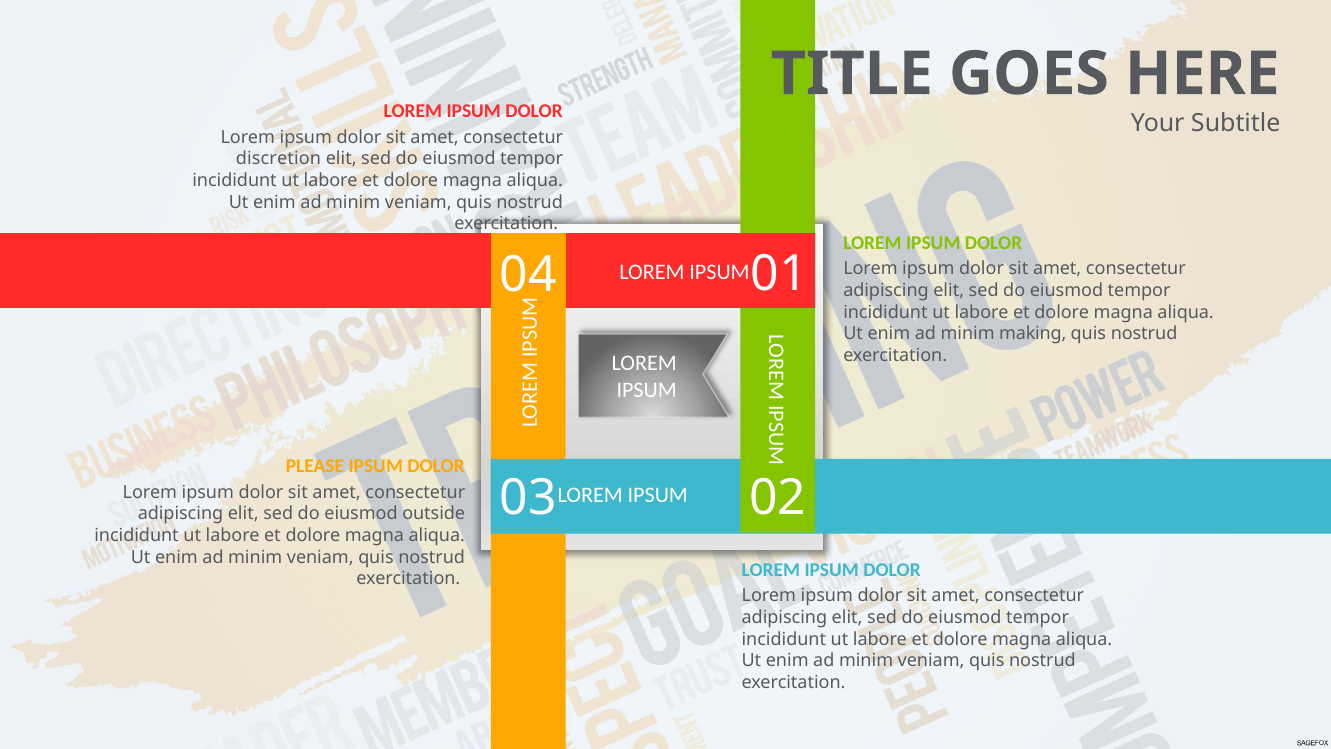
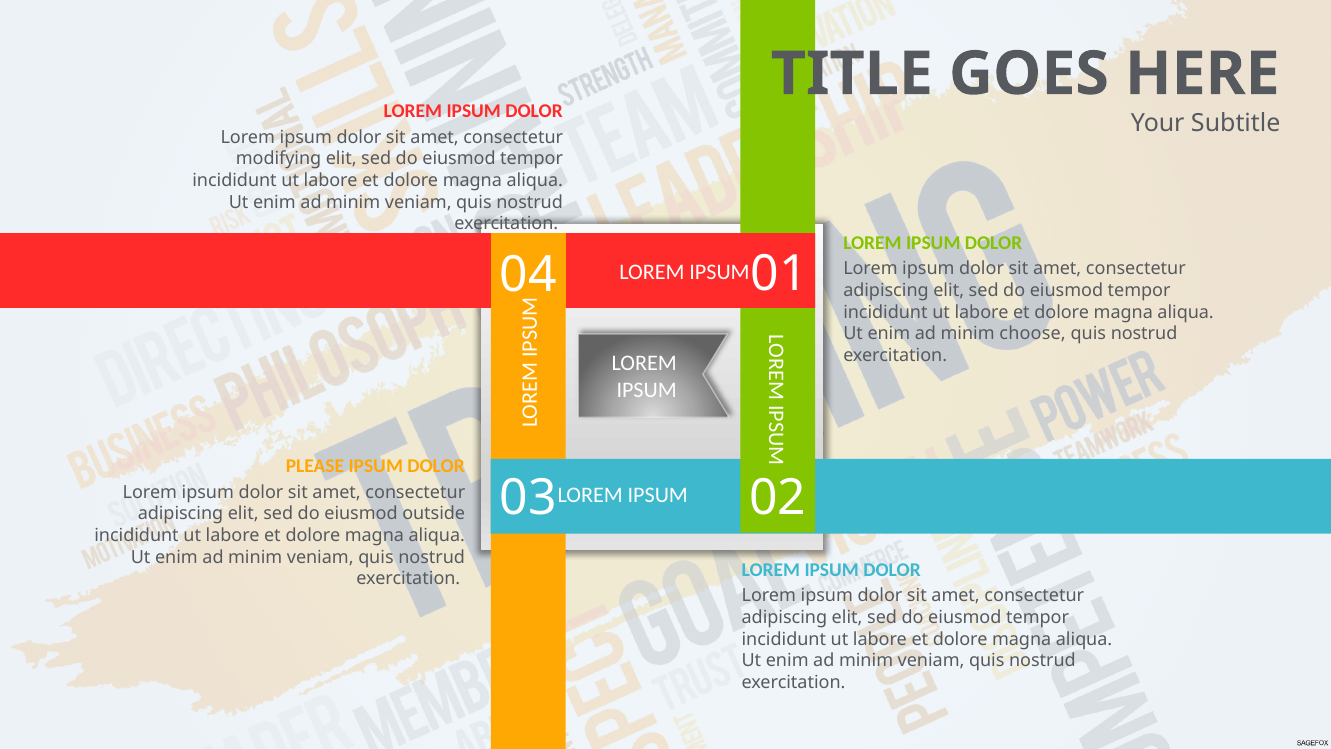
discretion: discretion -> modifying (279, 159)
making: making -> choose (1033, 334)
